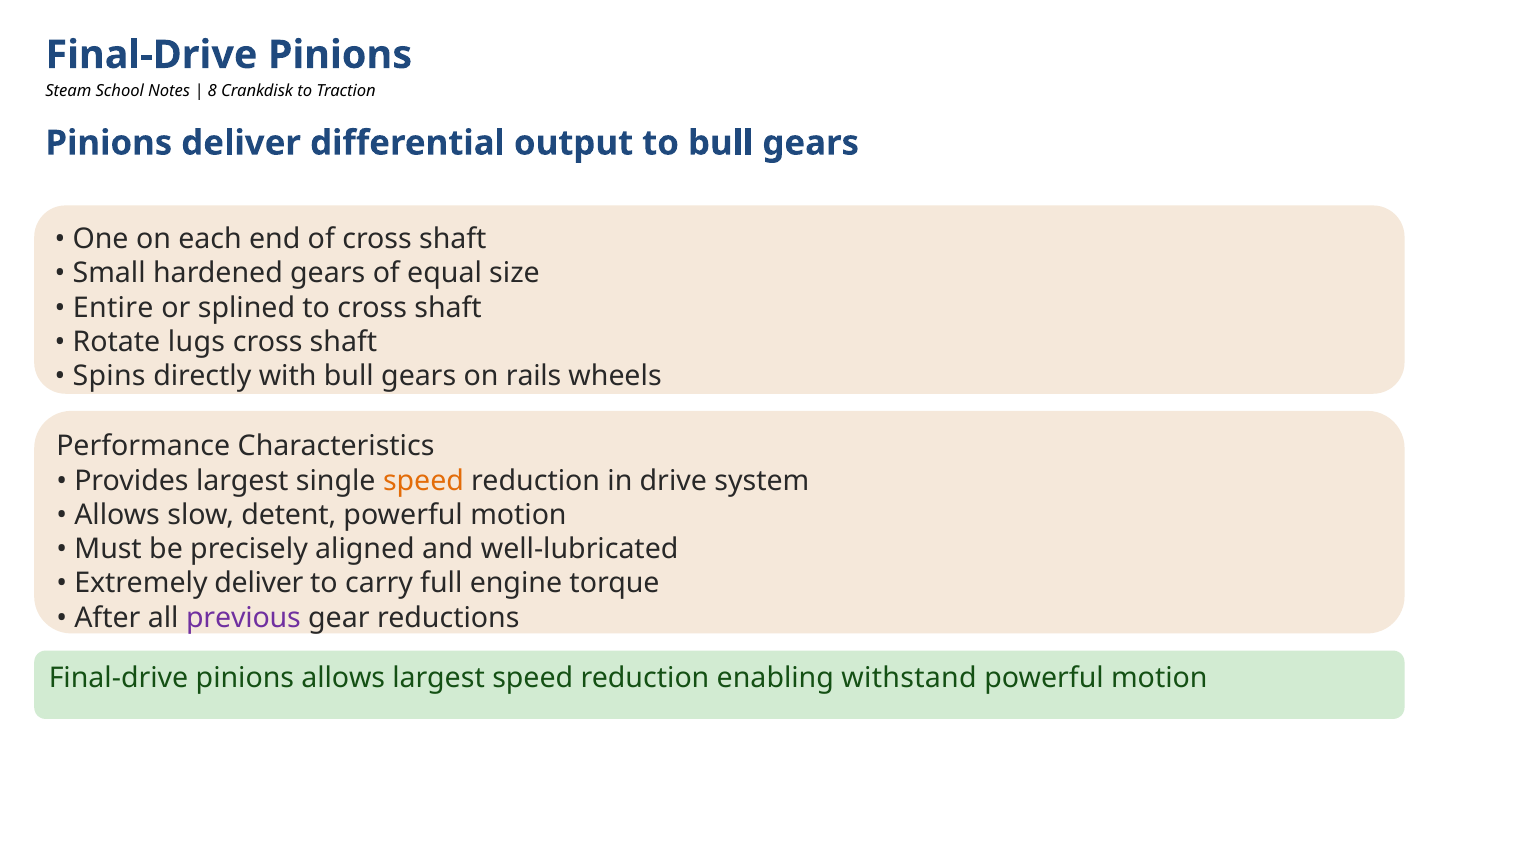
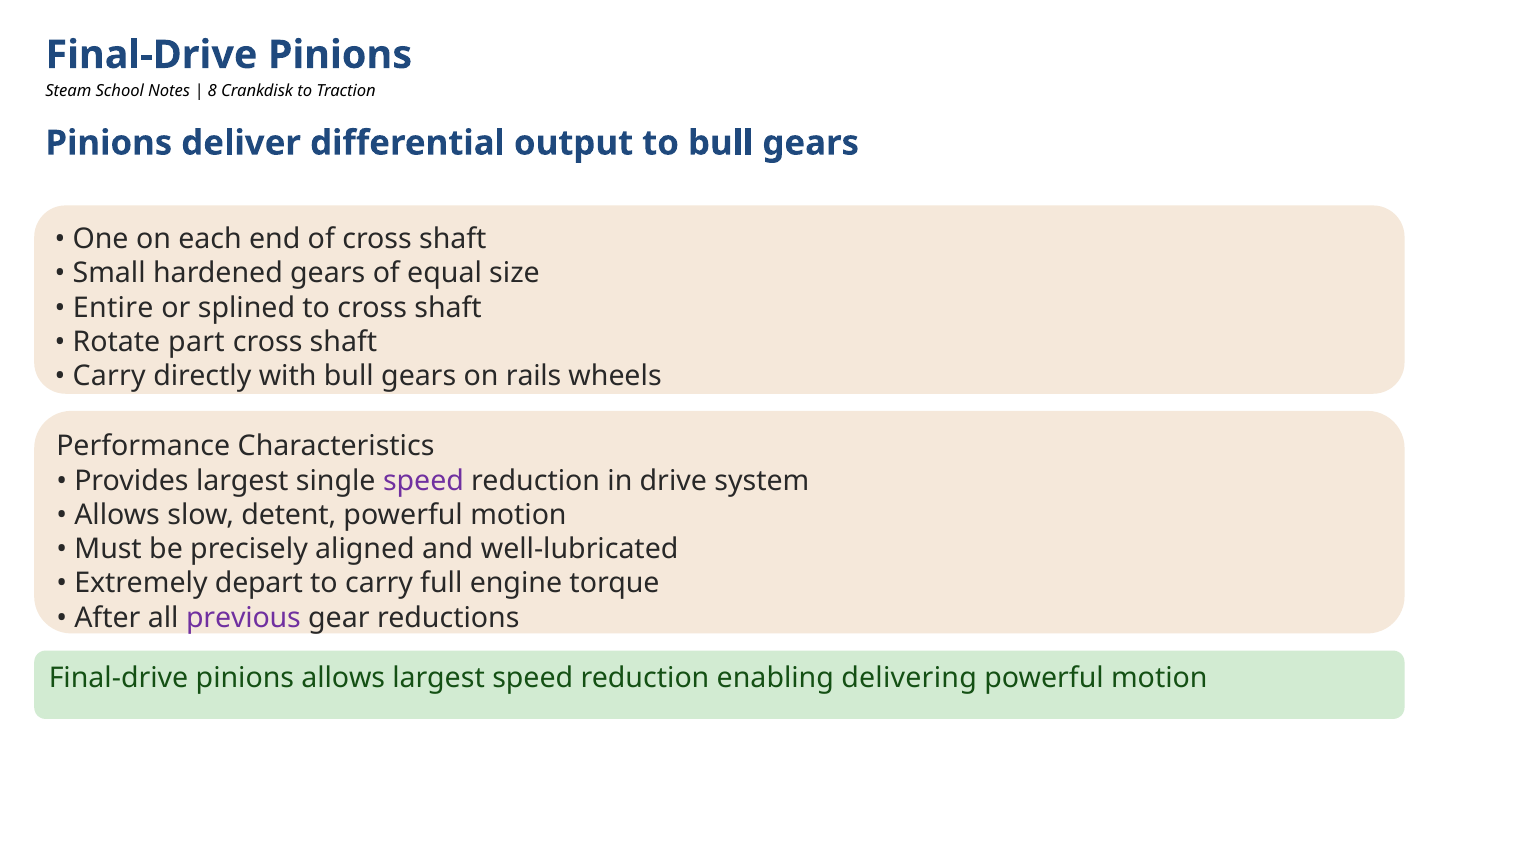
lugs: lugs -> part (196, 342)
Spins: Spins -> Carry (109, 377)
speed colour: orange -> purple (423, 481)
Extremely deliver: deliver -> depart (259, 584)
withstand: withstand -> delivering (909, 679)
